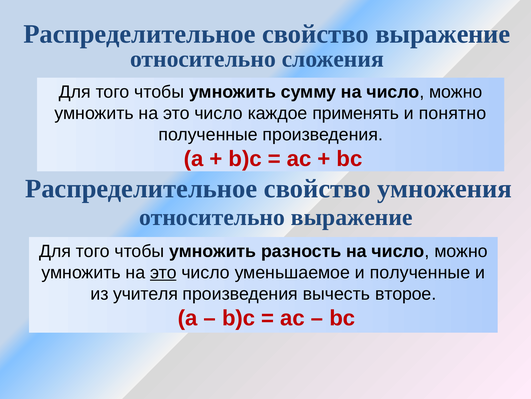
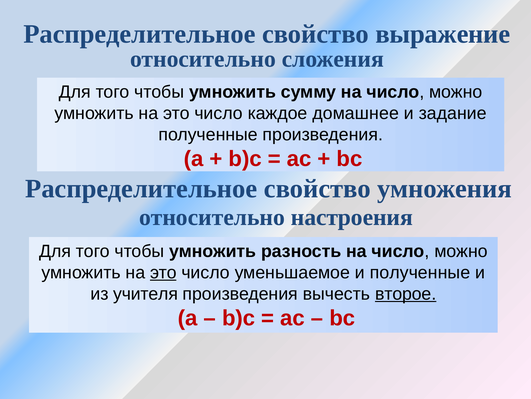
применять: применять -> домашнее (356, 113)
понятно: понятно -> задание (453, 113)
относительно выражение: выражение -> настроения (352, 217)
второе underline: none -> present (406, 293)
